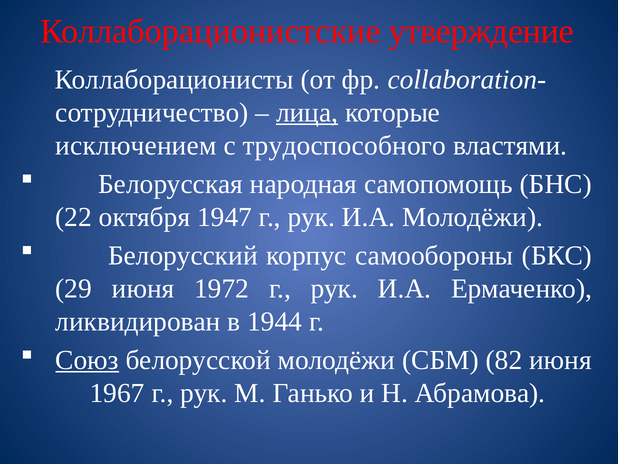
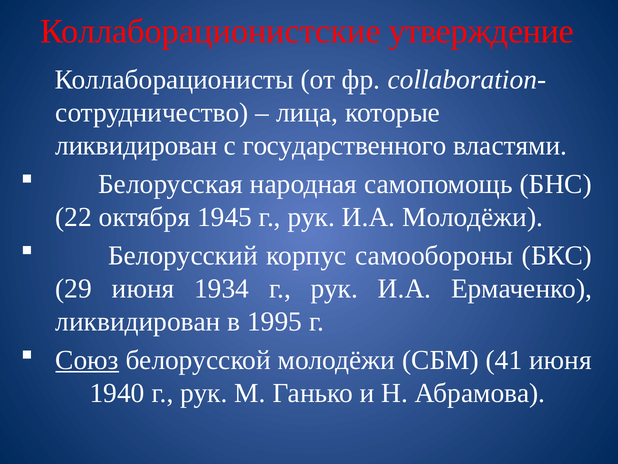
лица underline: present -> none (307, 112)
исключением: исключением -> ликвидирован (136, 145)
трудоспособного: трудоспособного -> государственного (345, 145)
1947: 1947 -> 1945 (225, 217)
1972: 1972 -> 1934 (222, 288)
1944: 1944 -> 1995 (275, 321)
82: 82 -> 41 (504, 360)
1967: 1967 -> 1940 (117, 393)
